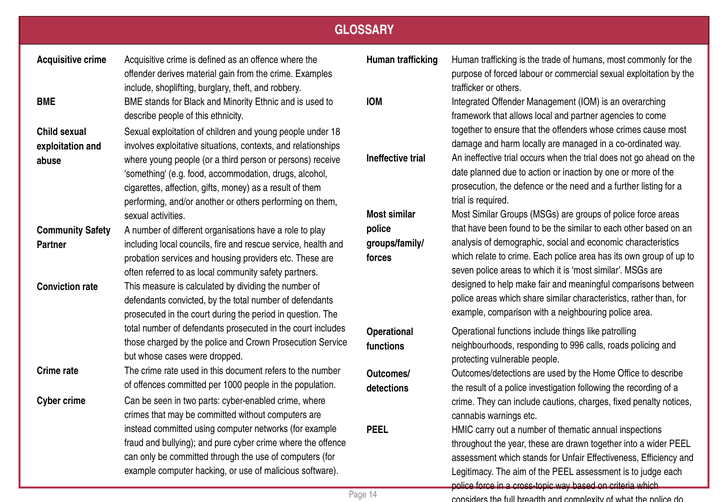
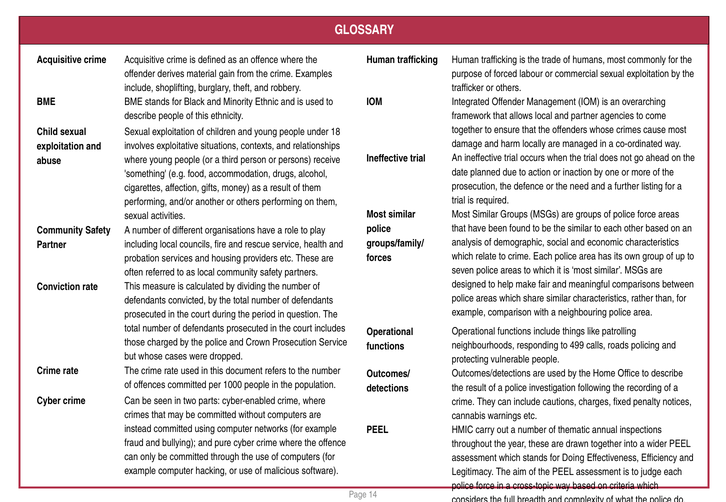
996: 996 -> 499 (577, 346)
Unfair: Unfair -> Doing (573, 458)
